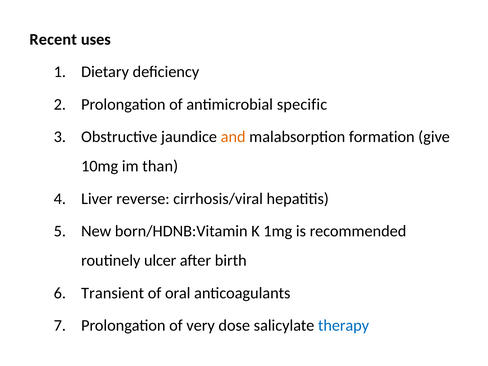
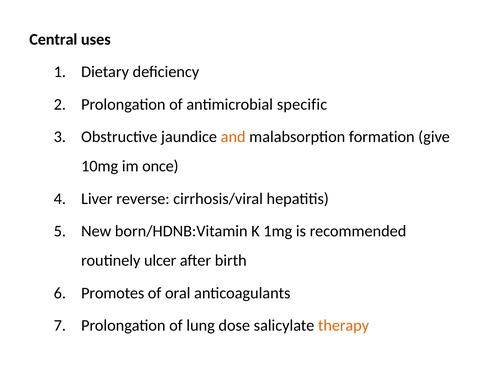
Recent: Recent -> Central (53, 39)
than: than -> once (160, 166)
Transient: Transient -> Promotes (113, 293)
very: very -> lung (201, 326)
therapy colour: blue -> orange (344, 326)
